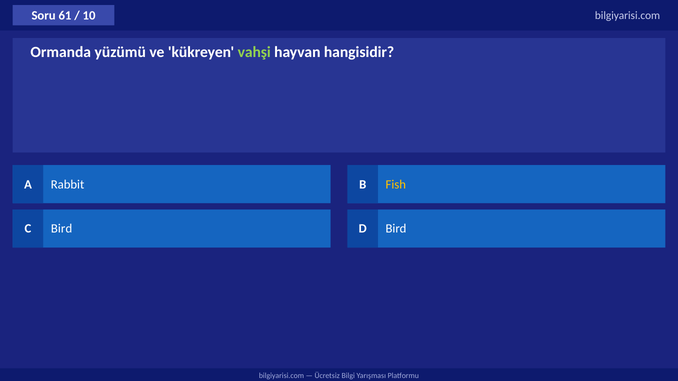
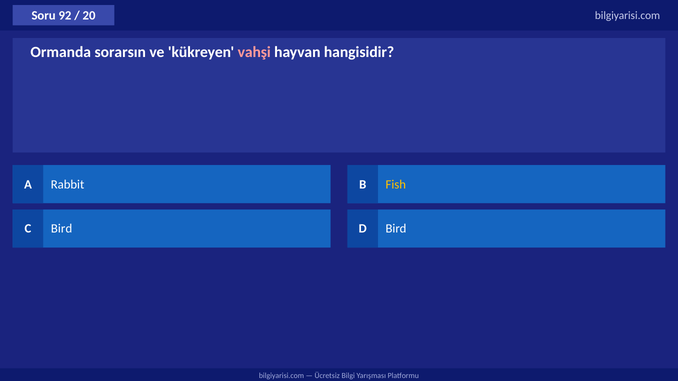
61: 61 -> 92 (65, 16)
10: 10 -> 20 (89, 16)
yüzümü: yüzümü -> sorarsın (120, 52)
vahşi colour: light green -> pink (254, 52)
